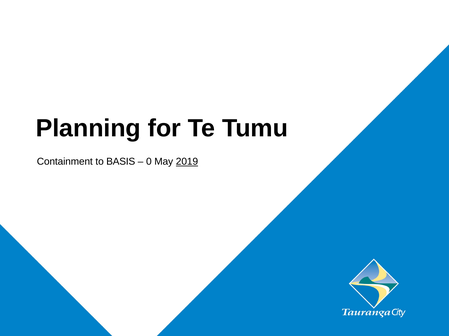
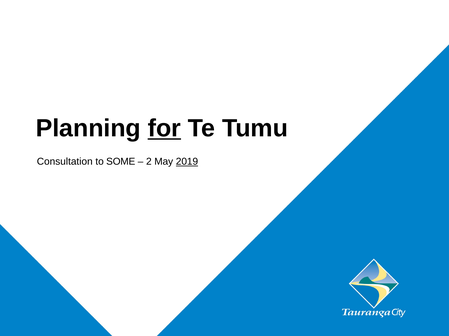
for underline: none -> present (164, 129)
Containment: Containment -> Consultation (65, 162)
BASIS: BASIS -> SOME (121, 162)
0: 0 -> 2 (149, 162)
